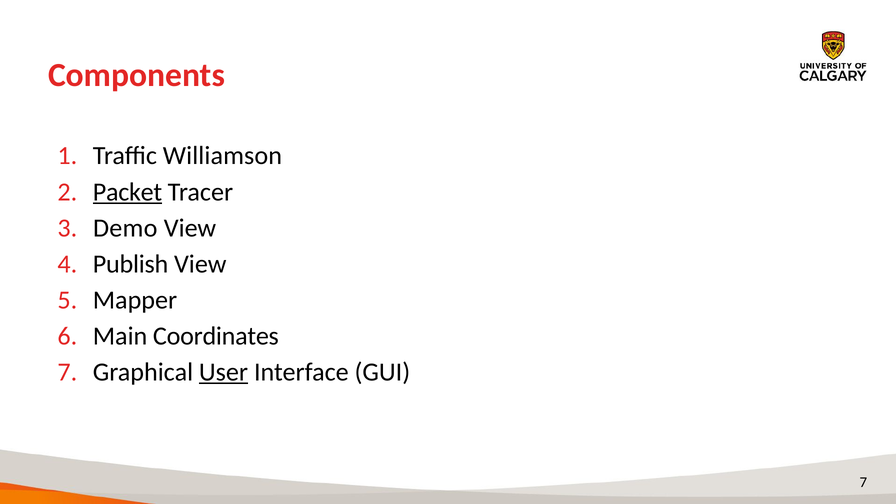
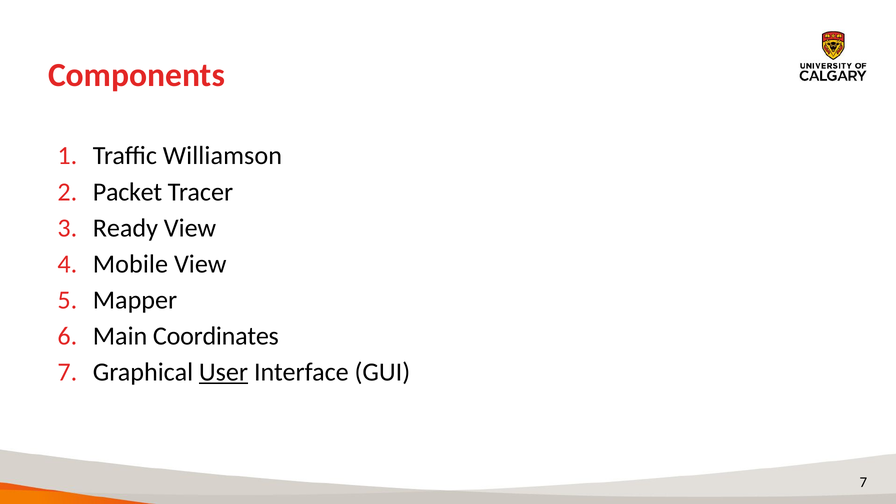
Packet underline: present -> none (127, 192)
Demo: Demo -> Ready (125, 228)
Publish: Publish -> Mobile (130, 264)
